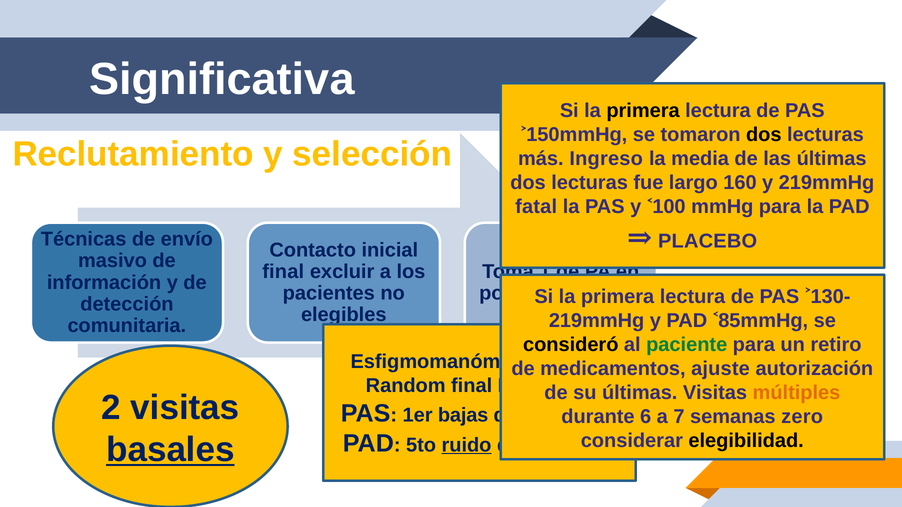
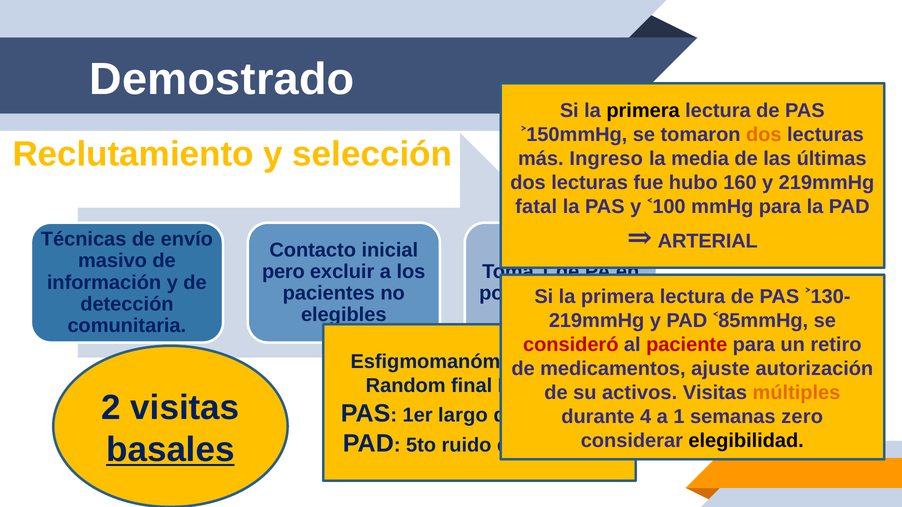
Significativa: Significativa -> Demostrado (222, 80)
dos colour: black -> orange (764, 135)
largo: largo -> hubo (693, 183)
PLACEBO: PLACEBO -> ARTERIAL (708, 241)
final: final -> pero (283, 272)
consideró colour: black -> red (571, 345)
paciente colour: green -> red (687, 345)
últimas: últimas -> activos (640, 393)
bajas: bajas -> largo (463, 415)
6: 6 -> 4 (646, 417)
a 7: 7 -> 1 (679, 417)
ruido underline: present -> none (467, 445)
